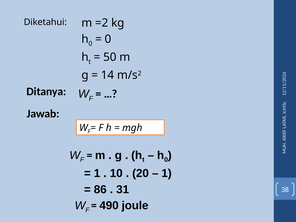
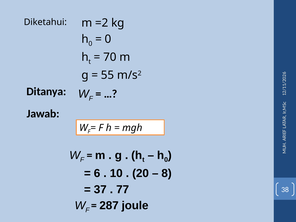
50: 50 -> 70 (110, 57)
14: 14 -> 55 (108, 75)
1: 1 -> 6 (97, 173)
1: 1 -> 8 (167, 173)
86: 86 -> 37 (100, 189)
31: 31 -> 77 (123, 189)
490: 490 -> 287 (109, 206)
